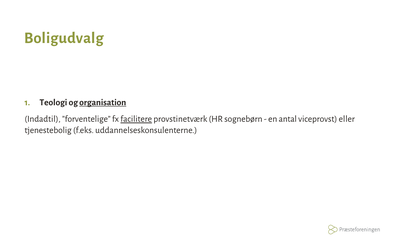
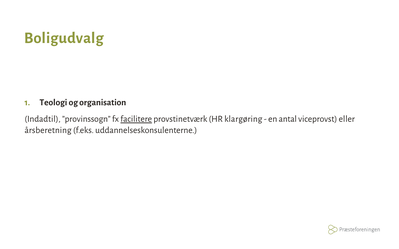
organisation underline: present -> none (103, 103)
”forventelige: ”forventelige -> ”provinssogn (86, 119)
sognebørn: sognebørn -> klargøring (243, 119)
tjenestebolig: tjenestebolig -> årsberetning (48, 130)
